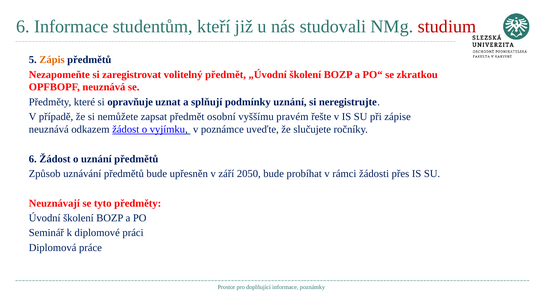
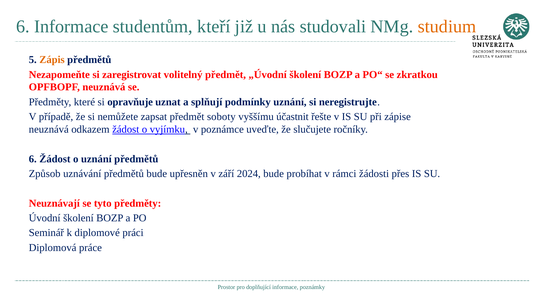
studium colour: red -> orange (447, 26)
osobní: osobní -> soboty (221, 117)
pravém: pravém -> účastnit (292, 117)
2050: 2050 -> 2024 (249, 174)
